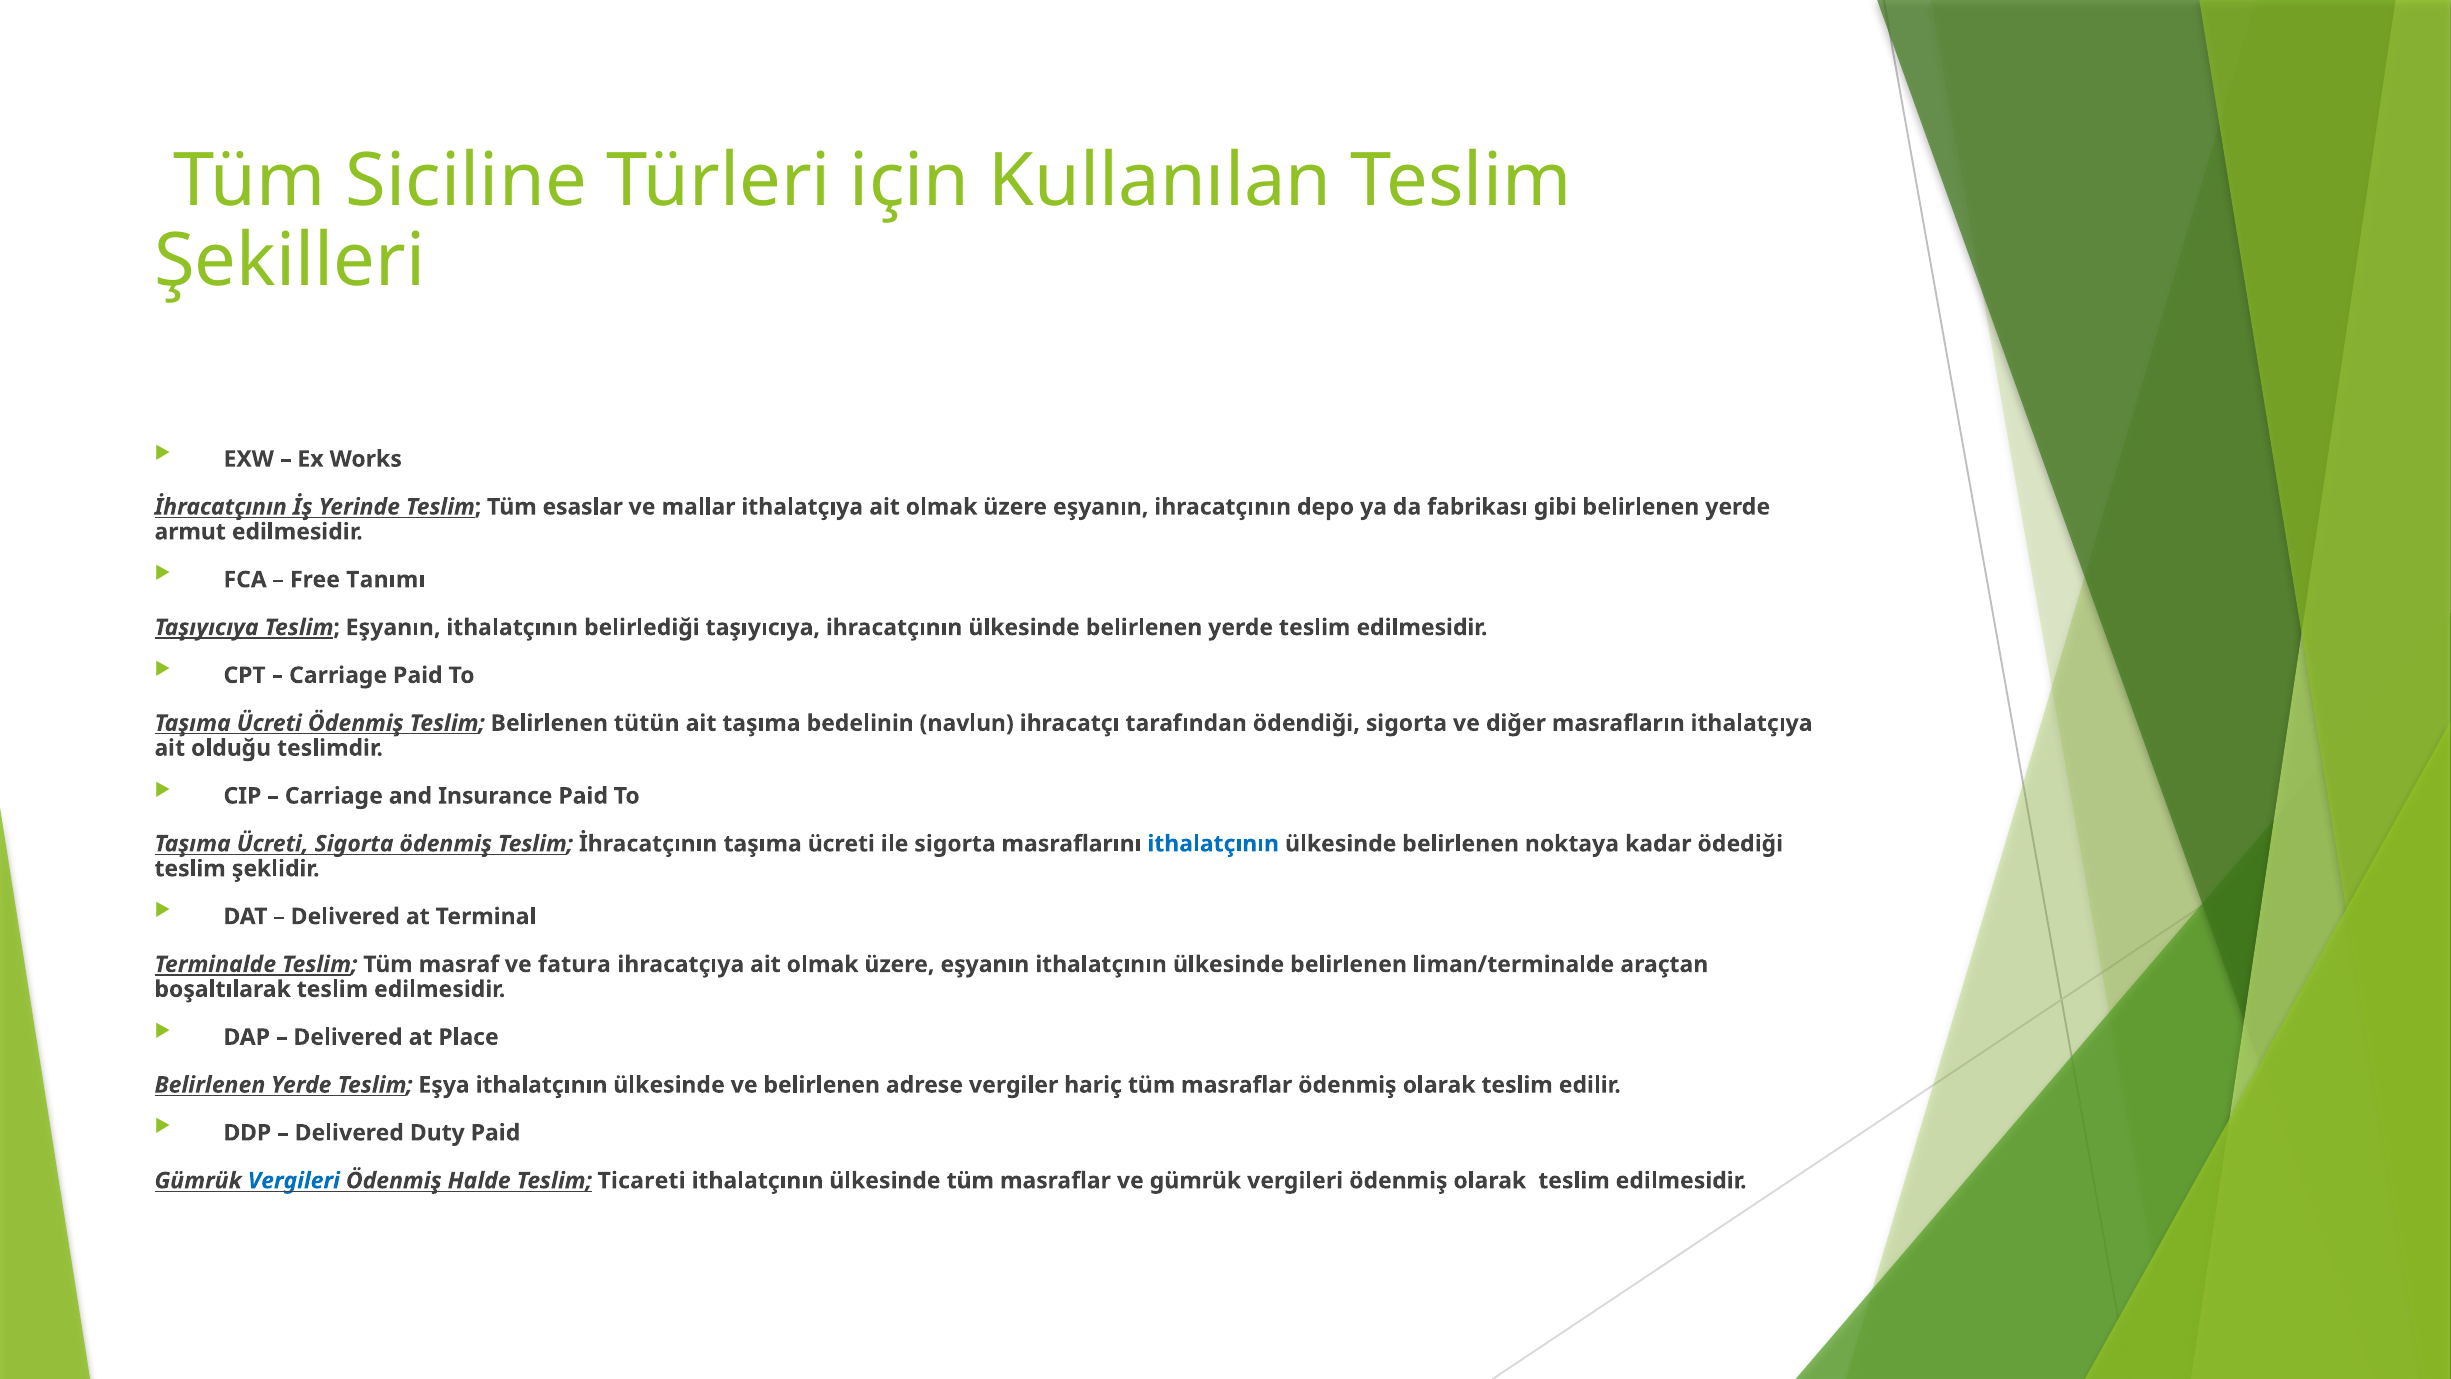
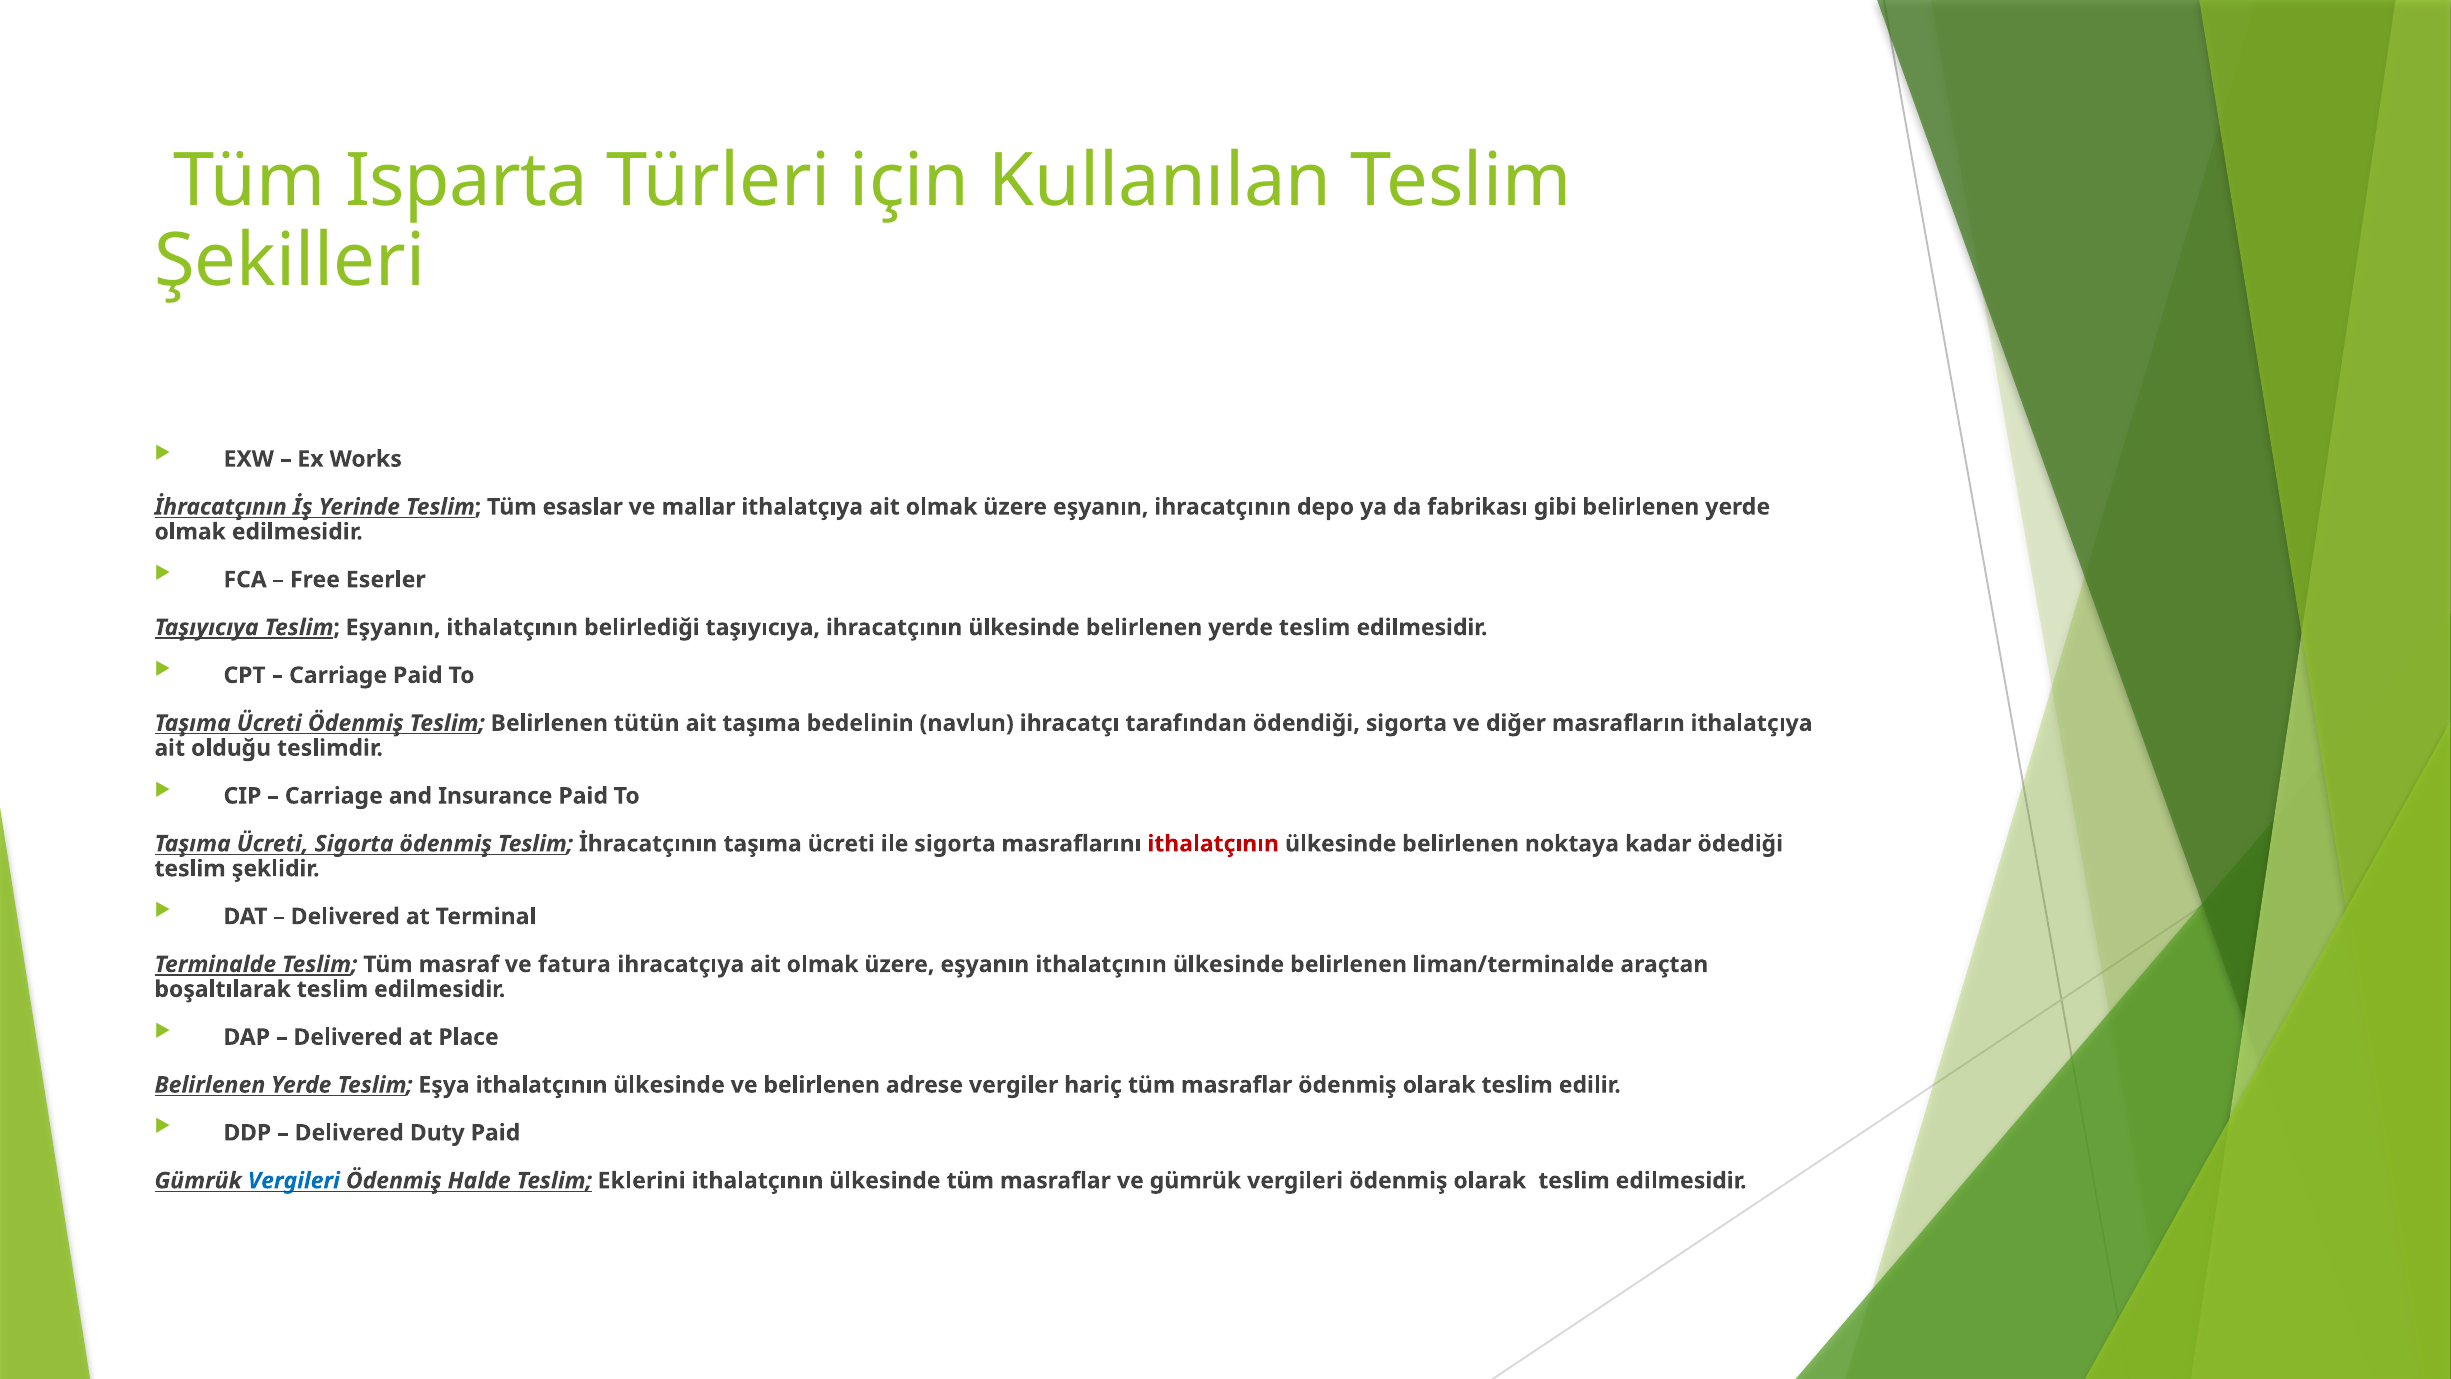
Siciline: Siciline -> Isparta (466, 181)
armut: armut -> olmak (190, 532)
Tanımı: Tanımı -> Eserler (386, 580)
ithalatçının colour: blue -> red (1213, 844)
Ticareti: Ticareti -> Eklerini (642, 1180)
